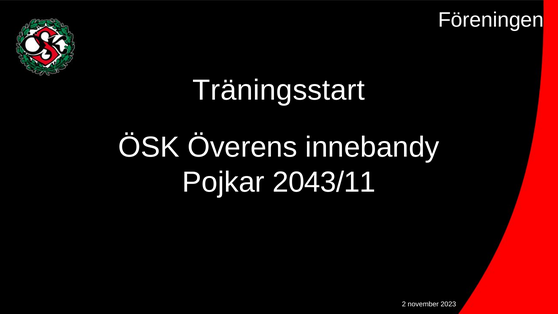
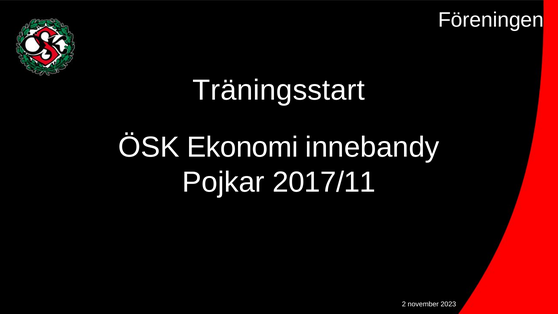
Överens: Överens -> Ekonomi (243, 147)
2043/11: 2043/11 -> 2017/11 (324, 182)
